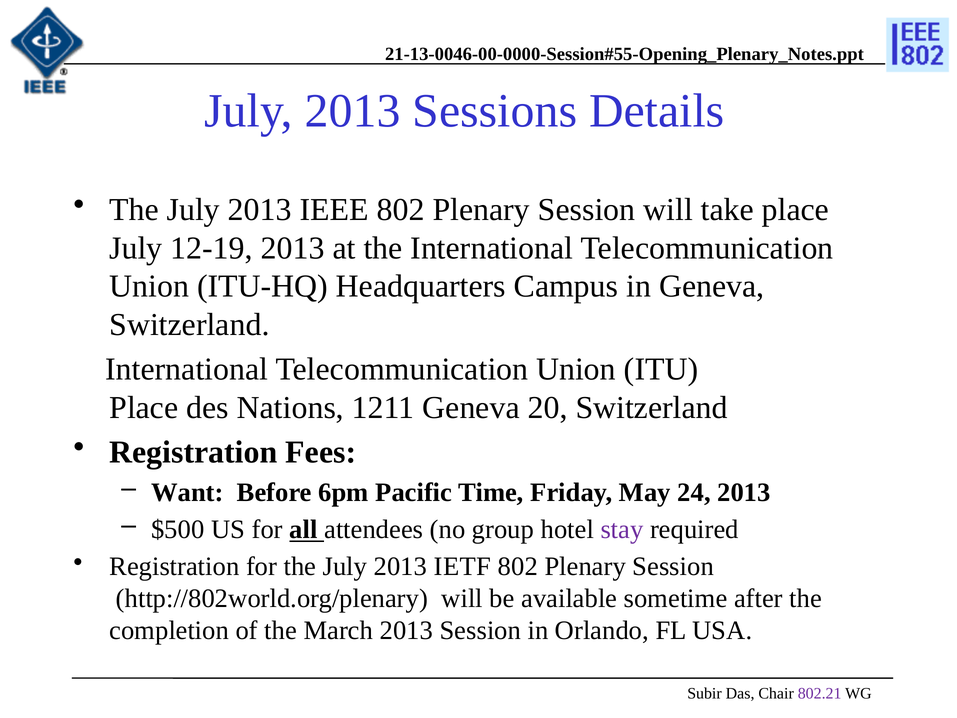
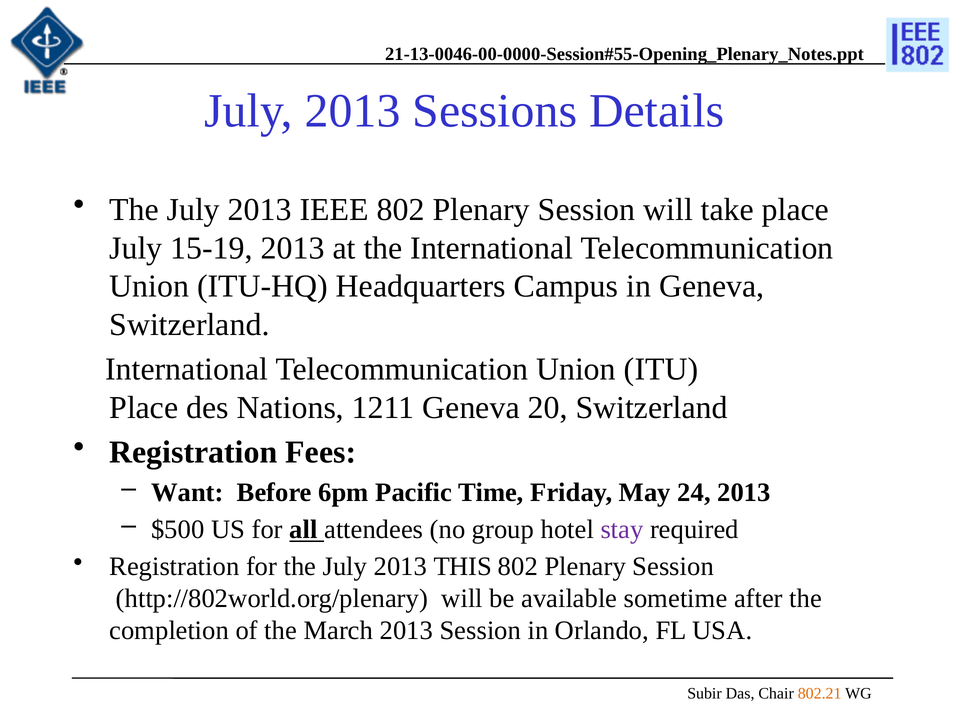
12-19: 12-19 -> 15-19 (212, 248)
IETF: IETF -> THIS (463, 567)
802.21 colour: purple -> orange (820, 693)
